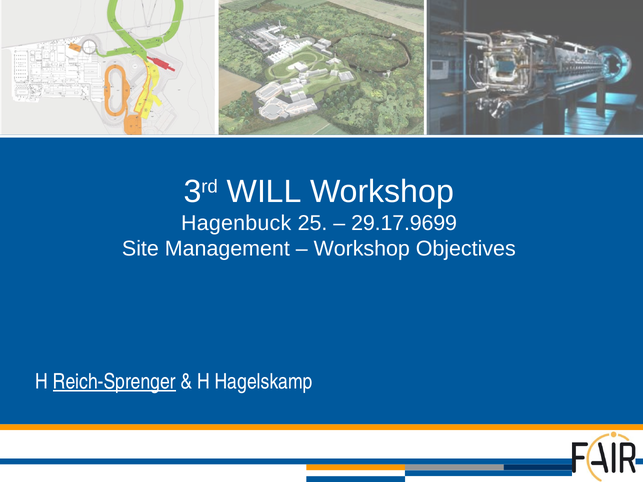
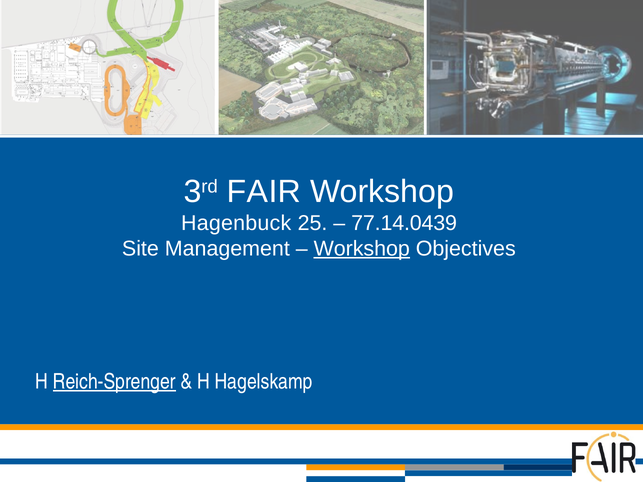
WILL: WILL -> FAIR (264, 192)
29.17.9699: 29.17.9699 -> 77.14.0439 (404, 223)
Workshop underline: none -> present (362, 249)
